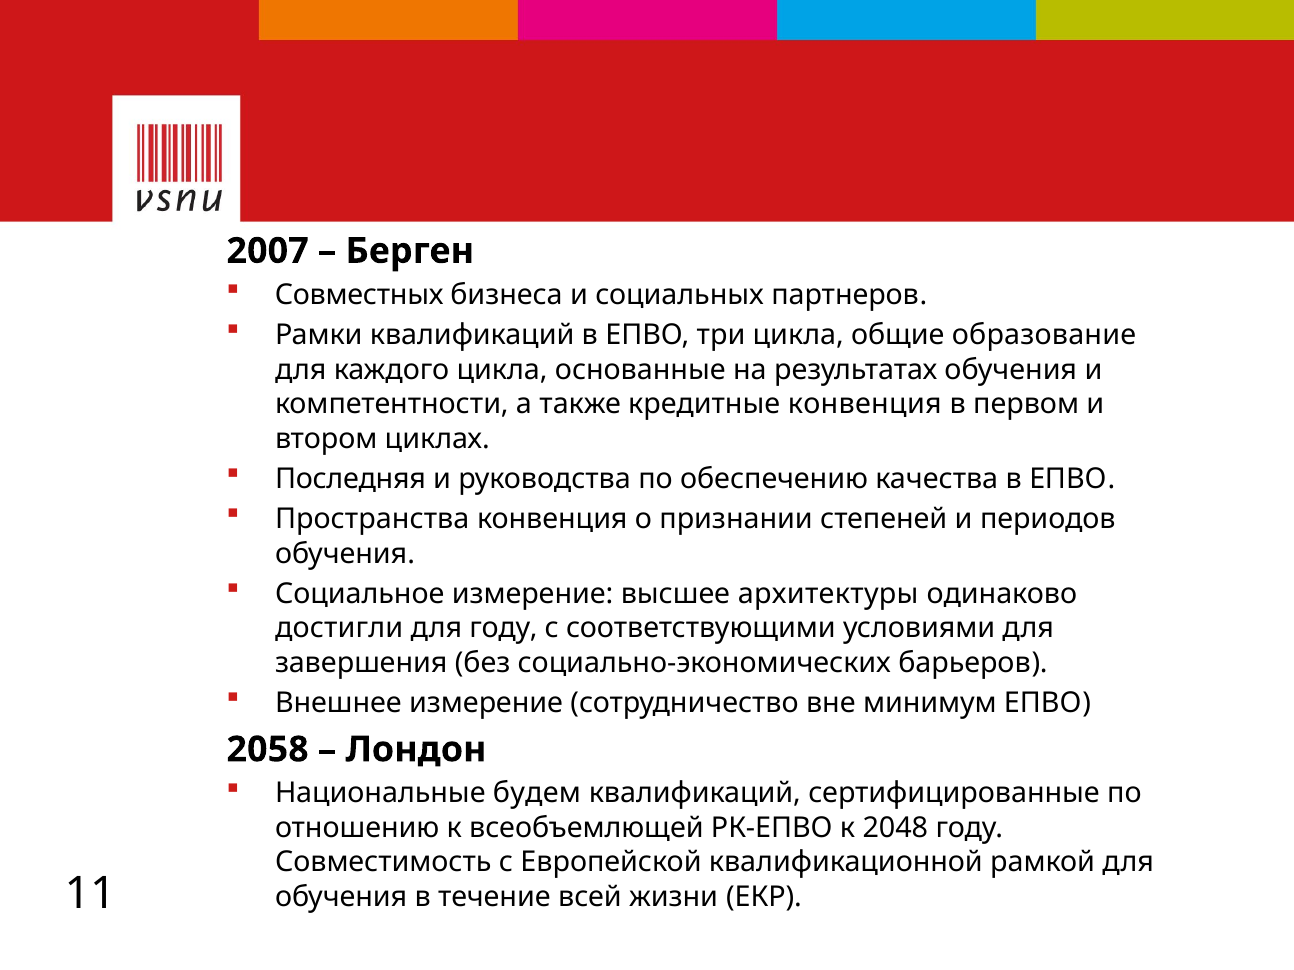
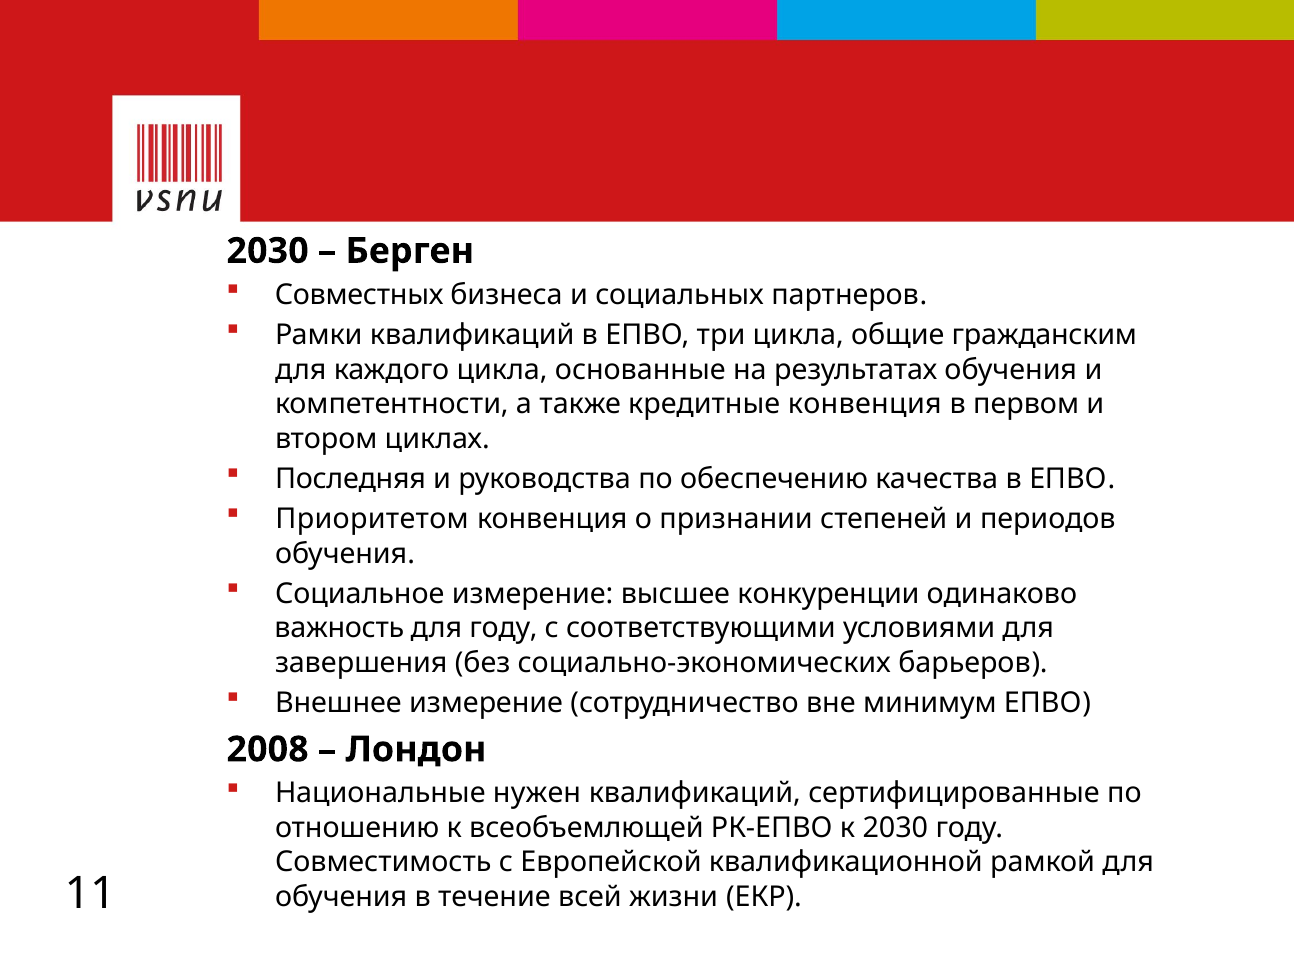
2007: 2007 -> 2030 (268, 251)
образование: образование -> гражданским (1044, 335)
Пространства: Пространства -> Приоритетом (372, 519)
архитектуры: архитектуры -> конкуренции (828, 594)
достигли: достигли -> важность (339, 629)
2058: 2058 -> 2008 (268, 750)
будем: будем -> нужен (537, 794)
к 2048: 2048 -> 2030 (895, 828)
